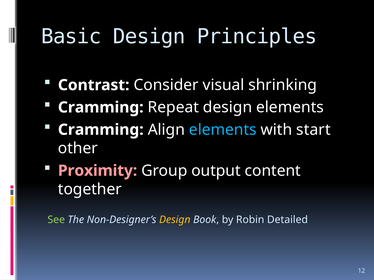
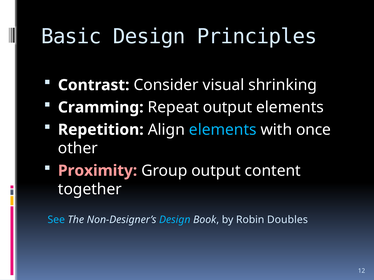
Repeat design: design -> output (228, 108)
Cramming: Cramming -> Repetition (101, 130)
start: start -> once (314, 130)
See colour: light green -> light blue (56, 220)
Design colour: yellow -> light blue (175, 220)
Detailed: Detailed -> Doubles (287, 220)
